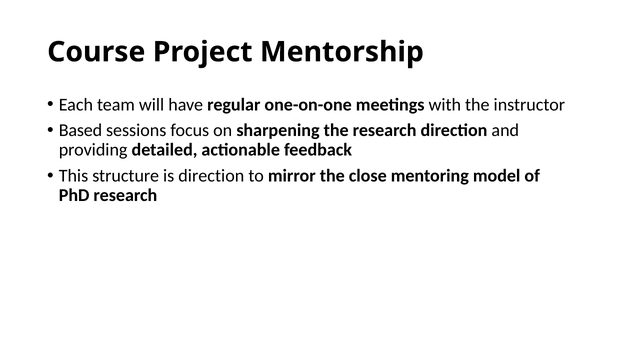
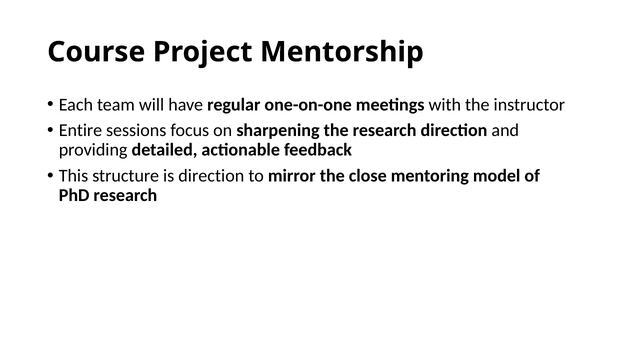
Based: Based -> Entire (80, 131)
